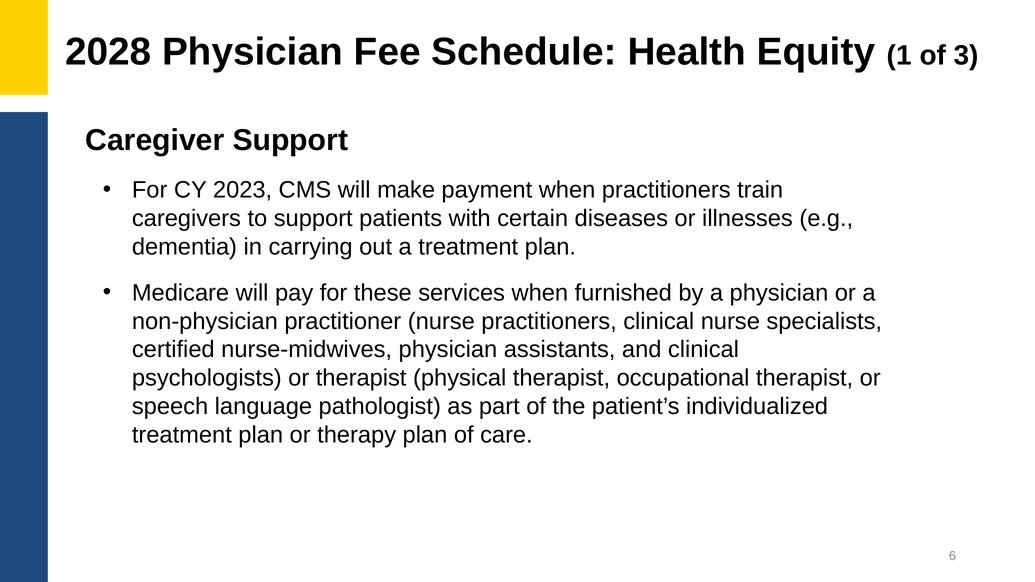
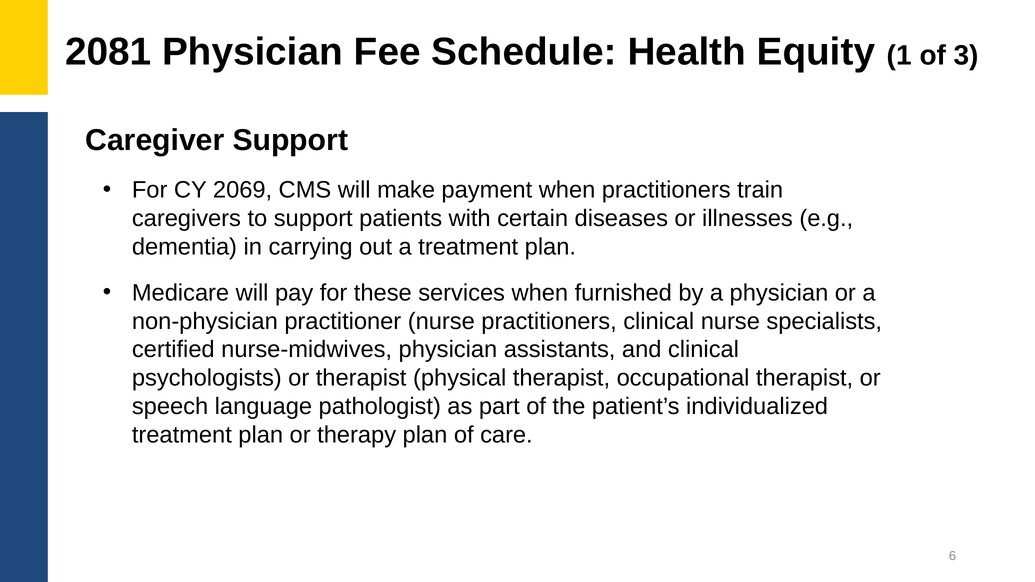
2028: 2028 -> 2081 (108, 52)
2023: 2023 -> 2069 (243, 190)
